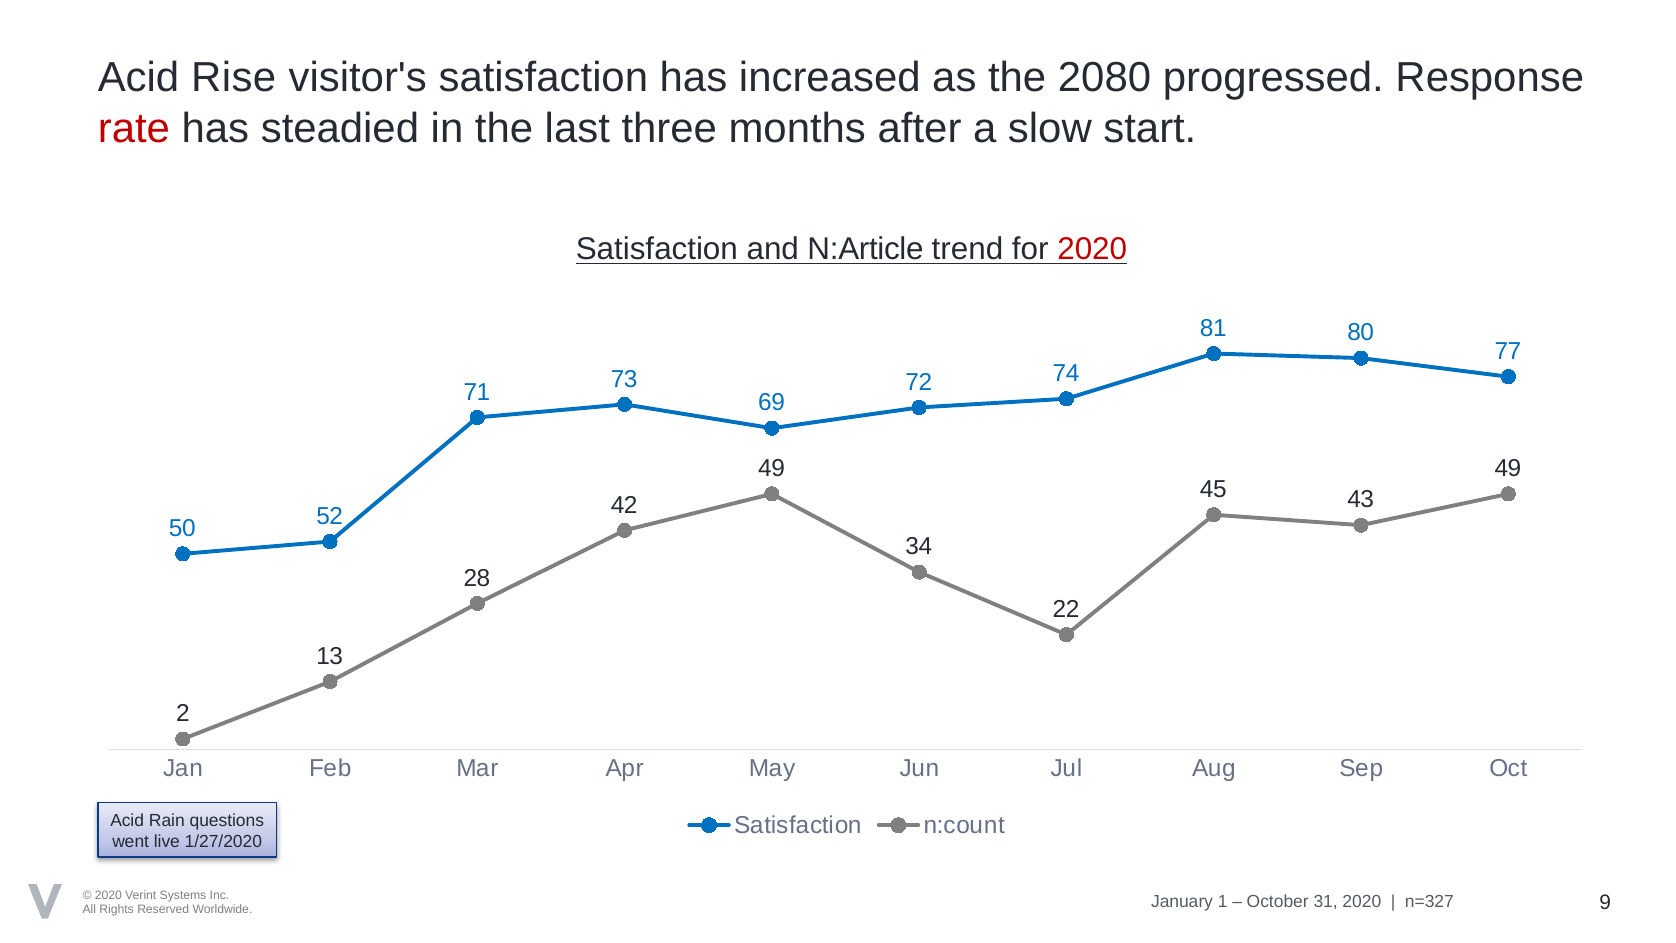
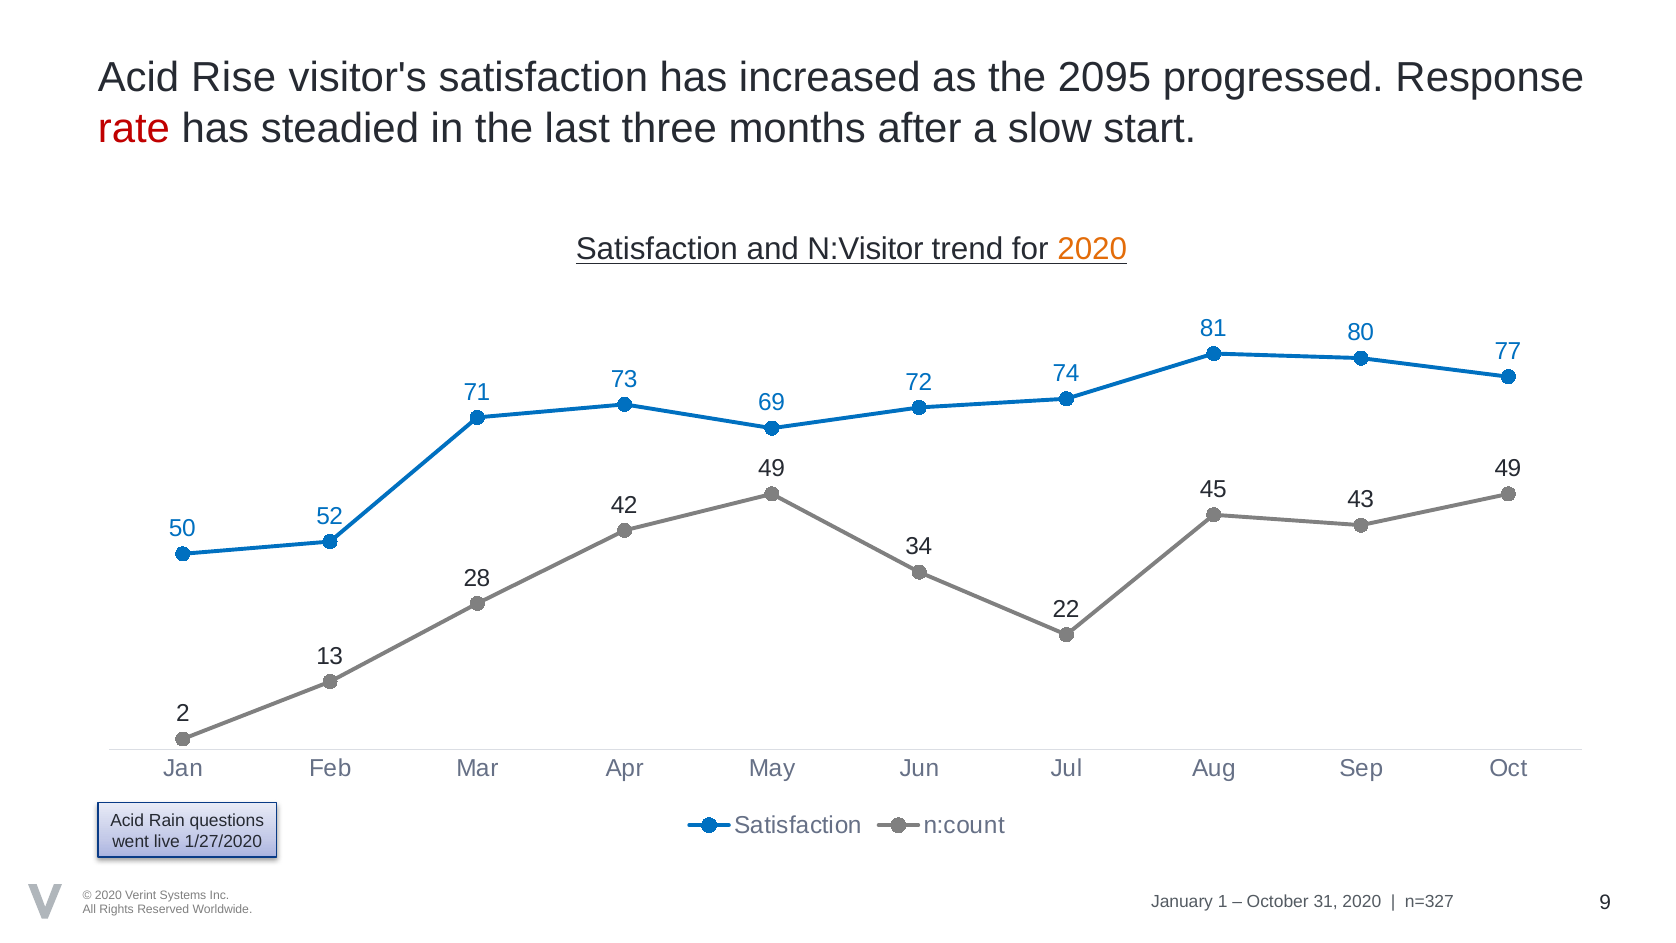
2080: 2080 -> 2095 (1105, 78)
N:Article: N:Article -> N:Visitor (866, 249)
2020 colour: red -> orange (1092, 249)
